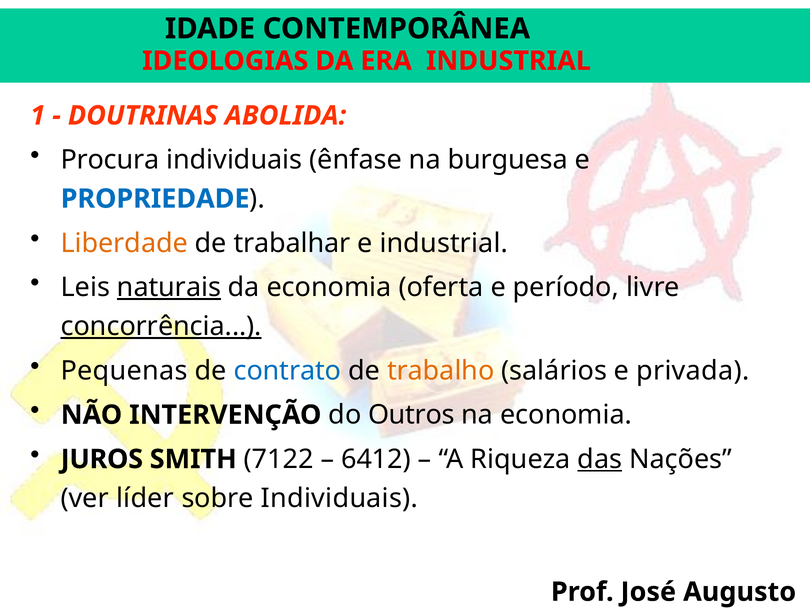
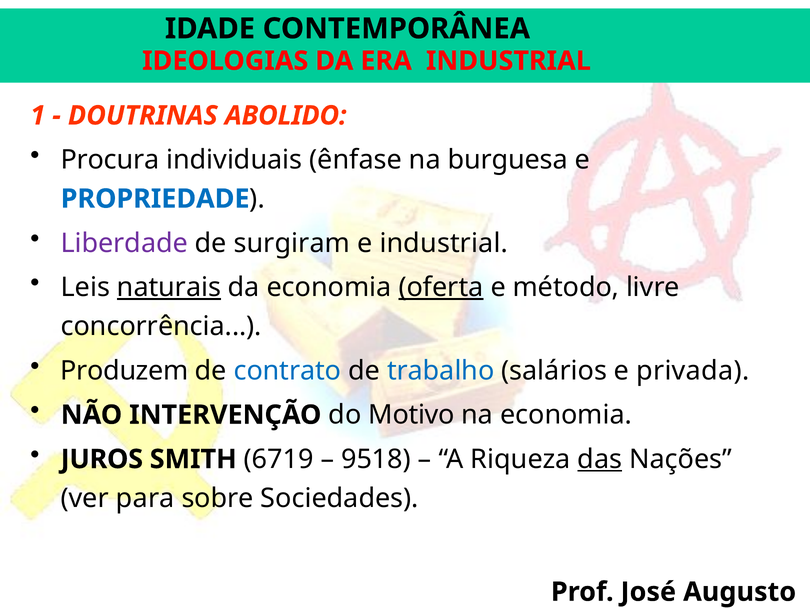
ABOLIDA: ABOLIDA -> ABOLIDO (286, 116)
Liberdade colour: orange -> purple (124, 243)
trabalhar: trabalhar -> surgiram (292, 243)
oferta underline: none -> present (441, 287)
período: período -> método (566, 287)
concorrência underline: present -> none (161, 326)
Pequenas: Pequenas -> Produzem (124, 370)
trabalho colour: orange -> blue (441, 370)
Outros: Outros -> Motivo (411, 415)
7122: 7122 -> 6719 (279, 459)
6412: 6412 -> 9518 (376, 459)
líder: líder -> para (145, 498)
sobre Individuais: Individuais -> Sociedades (340, 498)
